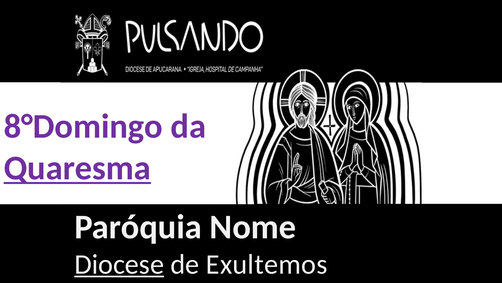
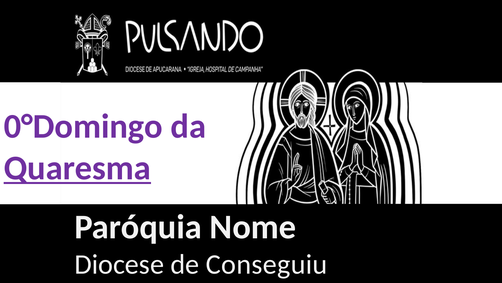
8°Domingo: 8°Domingo -> 0°Domingo (83, 126)
Diocese underline: present -> none (119, 264)
Exultemos: Exultemos -> Conseguiu (267, 264)
